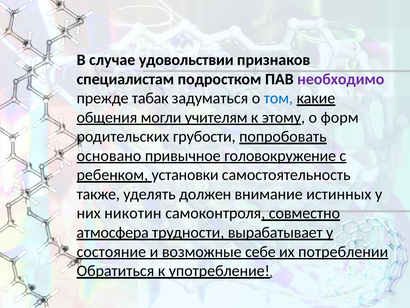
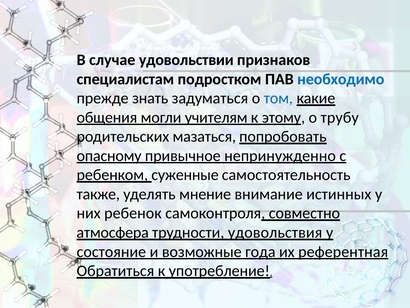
необходимо colour: purple -> blue (341, 79)
табак: табак -> знать (150, 98)
форм: форм -> трубу (340, 117)
грубости: грубости -> мазаться (204, 136)
основано: основано -> опасному (109, 156)
головокружение: головокружение -> непринужденно (280, 156)
установки: установки -> суженные (185, 175)
должен: должен -> мнение (205, 194)
никотин: никотин -> ребенок (133, 213)
вырабатывает: вырабатывает -> удовольствия (275, 232)
себе: себе -> года (260, 251)
потреблении: потреблении -> референтная (343, 251)
